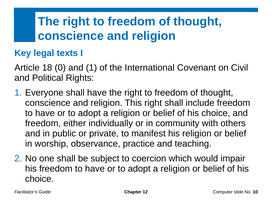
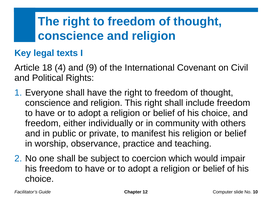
0: 0 -> 4 (60, 68)
and 1: 1 -> 9 (91, 68)
